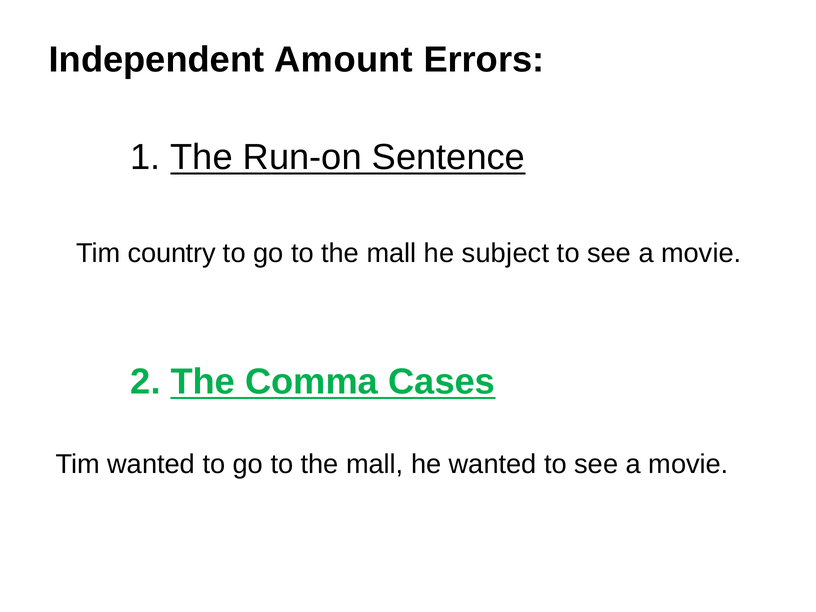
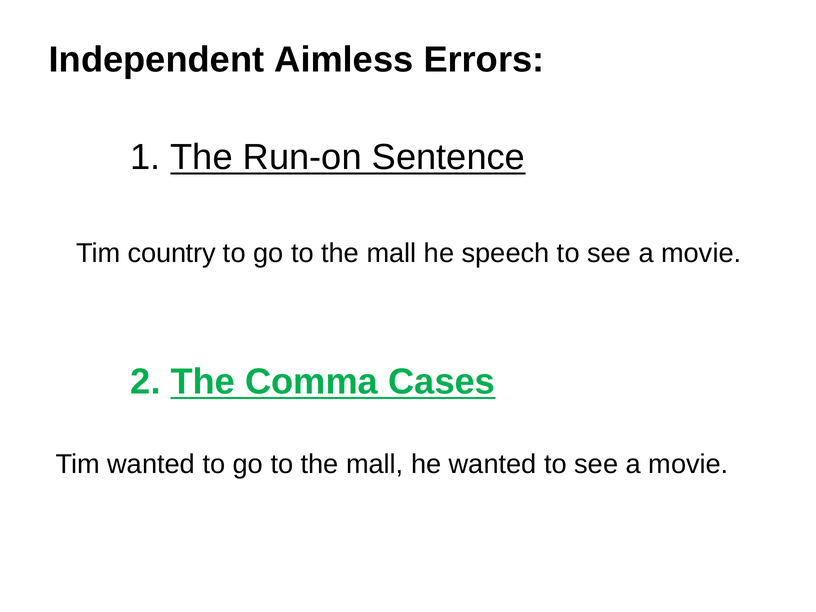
Amount: Amount -> Aimless (344, 60)
subject: subject -> speech (506, 253)
